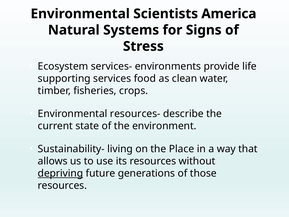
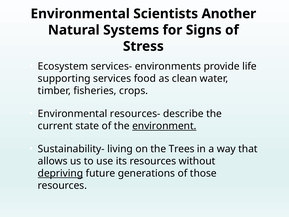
America: America -> Another (229, 14)
environment underline: none -> present (164, 126)
Place: Place -> Trees (182, 149)
